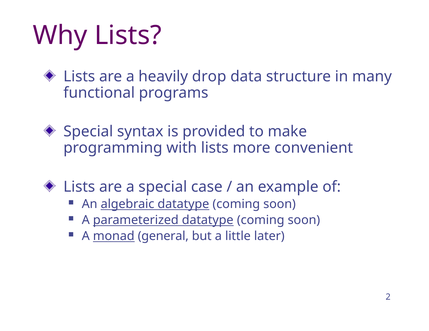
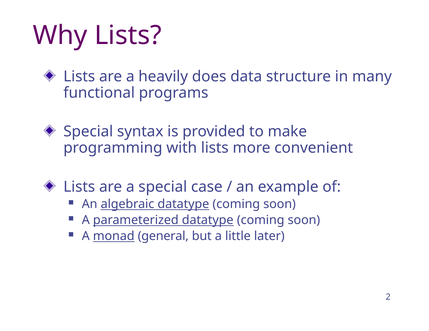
drop: drop -> does (209, 77)
